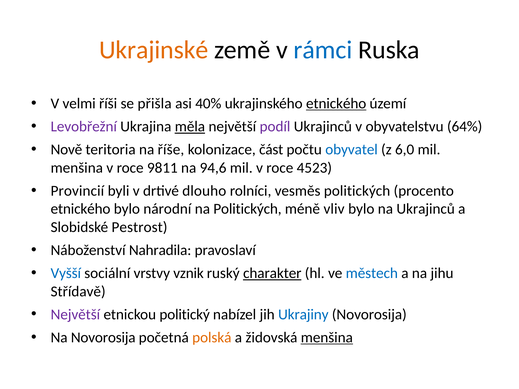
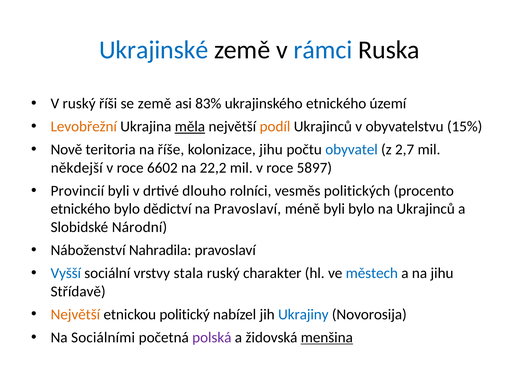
Ukrajinské colour: orange -> blue (154, 50)
V velmi: velmi -> ruský (79, 104)
se přišla: přišla -> země (155, 104)
40%: 40% -> 83% (208, 104)
etnického underline: present -> none (336, 104)
Levobřežní colour: purple -> orange (84, 127)
podíl colour: purple -> orange (275, 127)
64%: 64% -> 15% (465, 127)
kolonizace část: část -> jihu (271, 150)
6,0: 6,0 -> 2,7 (405, 150)
menšina: menšina -> někdejší (77, 168)
9811: 9811 -> 6602 (162, 168)
94,6: 94,6 -> 22,2 (213, 168)
4523: 4523 -> 5897 (314, 168)
národní: národní -> dědictví (167, 209)
na Politických: Politických -> Pravoslaví (247, 209)
méně vliv: vliv -> byli (334, 209)
Pestrost: Pestrost -> Národní (139, 227)
vznik: vznik -> stala (188, 273)
charakter underline: present -> none (272, 273)
Největší colour: purple -> orange (75, 315)
Na Novorosija: Novorosija -> Sociálními (103, 338)
polská colour: orange -> purple (212, 338)
